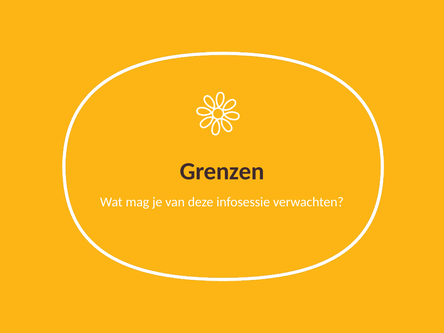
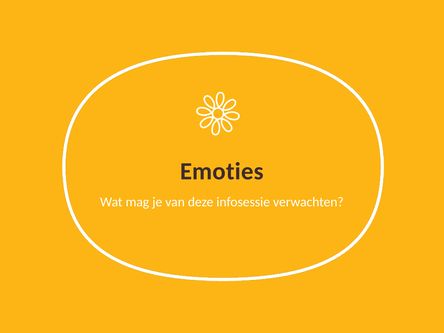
Grenzen: Grenzen -> Emoties (222, 171)
